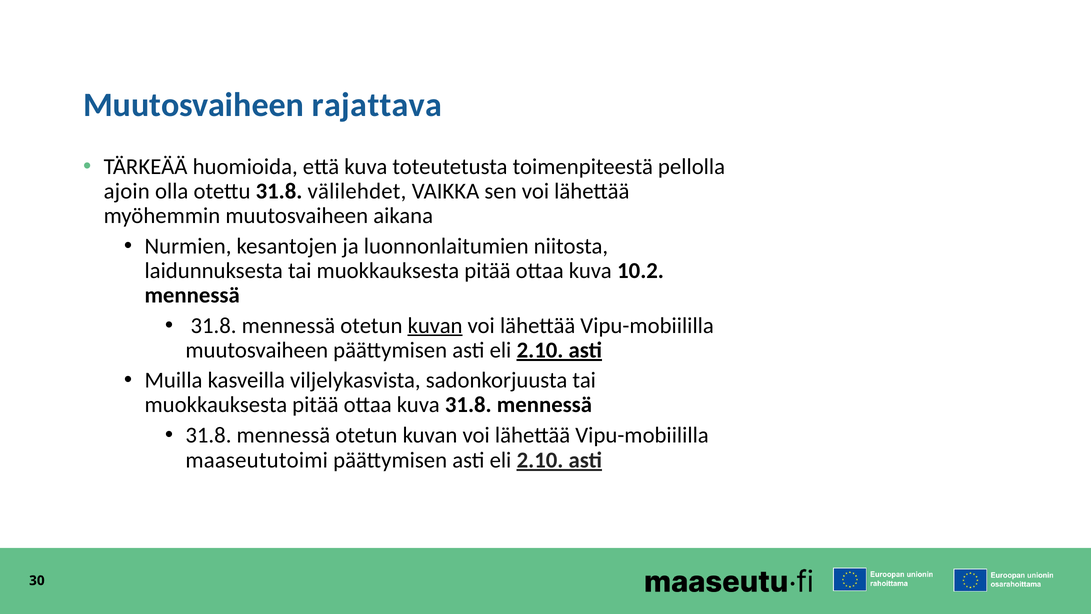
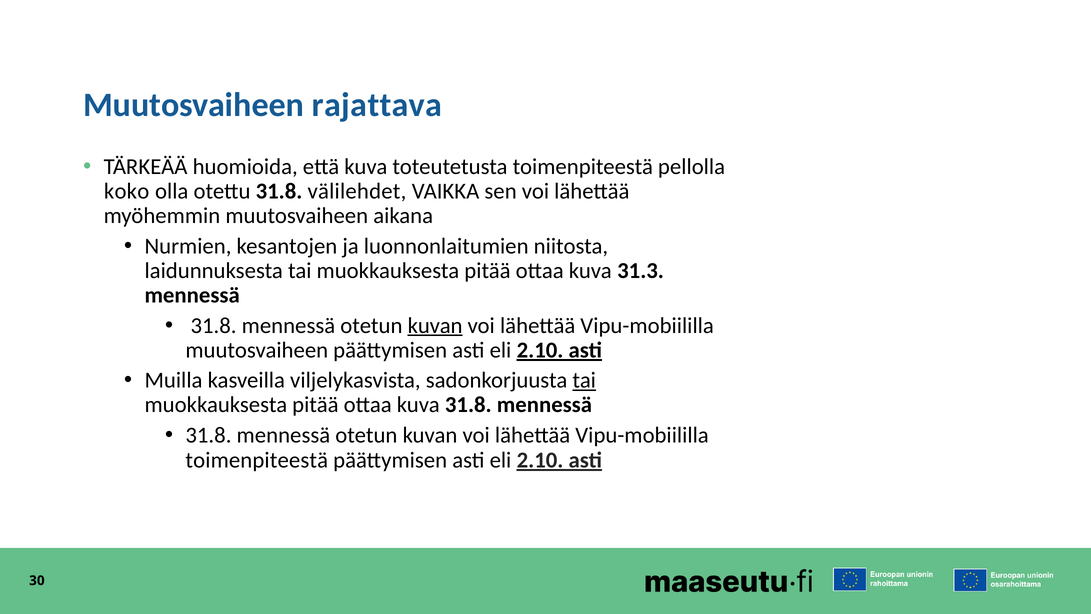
ajoin: ajoin -> koko (127, 191)
10.2: 10.2 -> 31.3 (641, 271)
tai underline: none -> present (584, 380)
maaseututoimi: maaseututoimi -> toimenpiteestä (257, 460)
